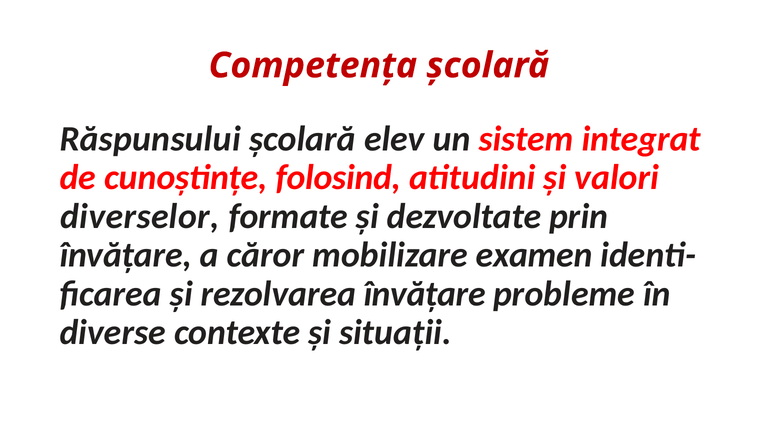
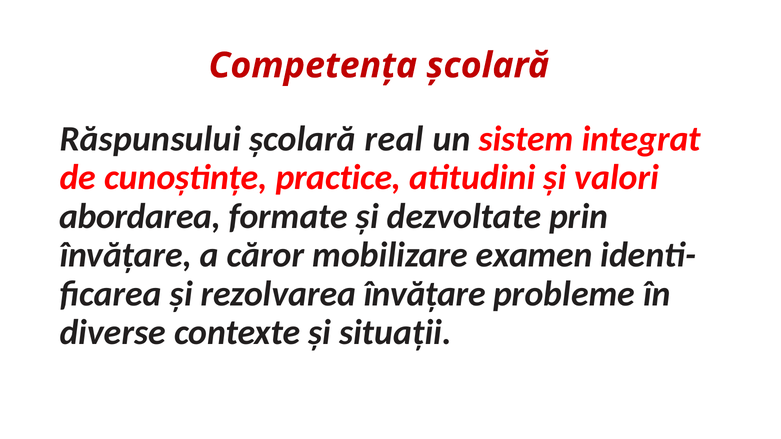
elev: elev -> real (394, 139)
folosind: folosind -> practice (338, 178)
diverselor: diverselor -> abordarea (140, 216)
